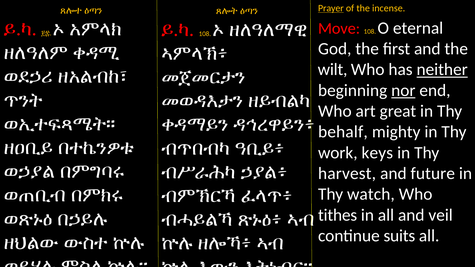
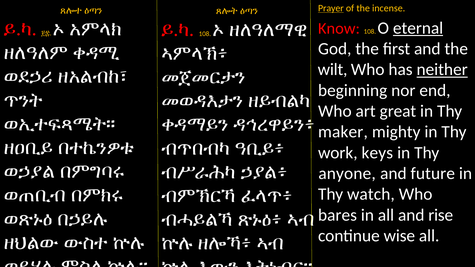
Move: Move -> Know (339, 28)
eternal underline: none -> present (418, 28)
nor underline: present -> none (403, 90)
behalf: behalf -> maker (343, 132)
harvest: harvest -> anyone (347, 174)
tithes: tithes -> bares (337, 215)
veil: veil -> rise (441, 215)
suits: suits -> wise (399, 236)
